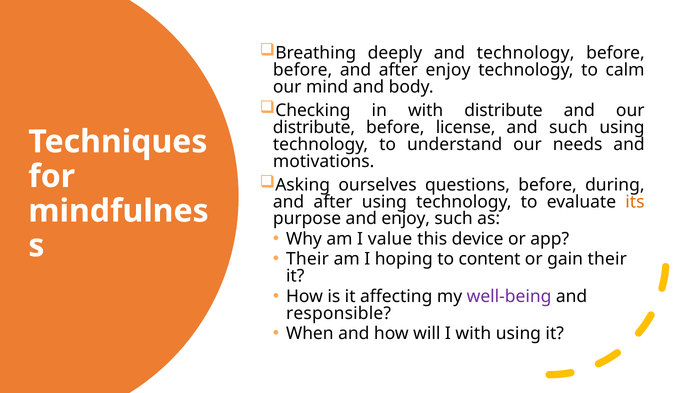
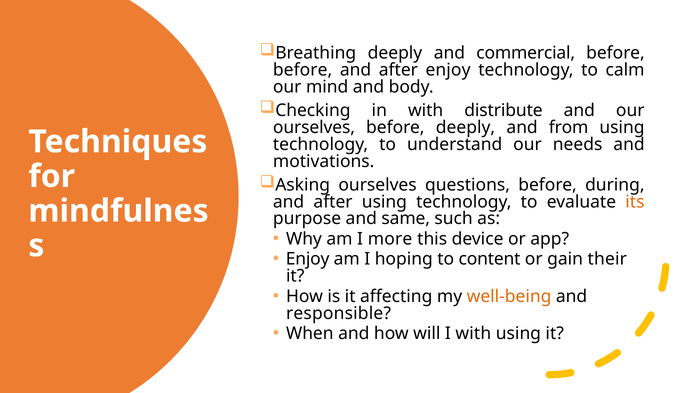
and technology: technology -> commercial (526, 53)
distribute: distribute -> ourselves (314, 127)
before license: license -> deeply (466, 127)
and such: such -> from (569, 127)
and enjoy: enjoy -> same (406, 219)
value: value -> more (390, 239)
Their: Their -> Enjoy (308, 259)
well-being colour: purple -> orange (509, 296)
